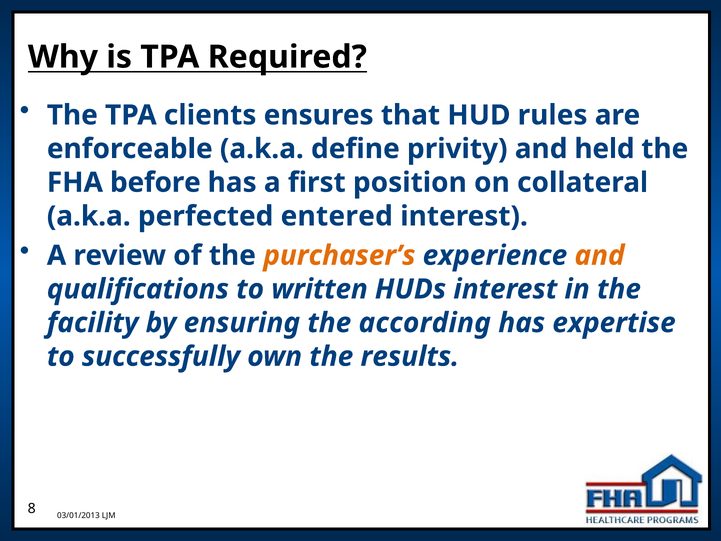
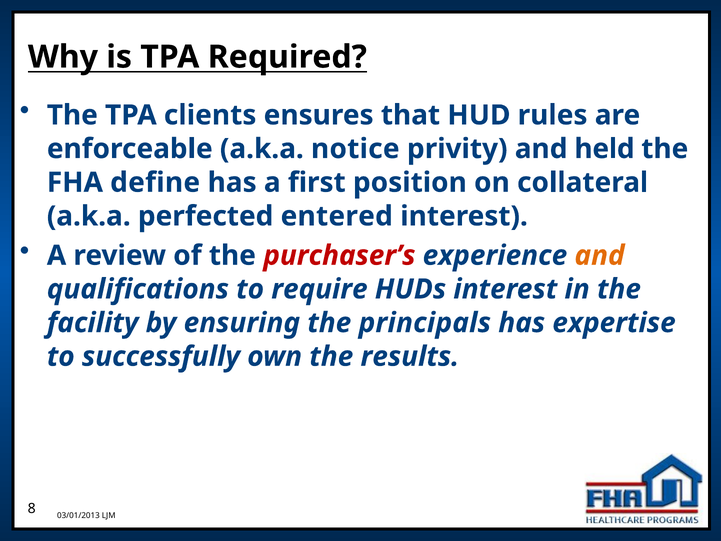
define: define -> notice (355, 149)
before: before -> define (155, 182)
purchaser’s colour: orange -> red (339, 255)
written: written -> require (319, 289)
according: according -> principals (425, 323)
